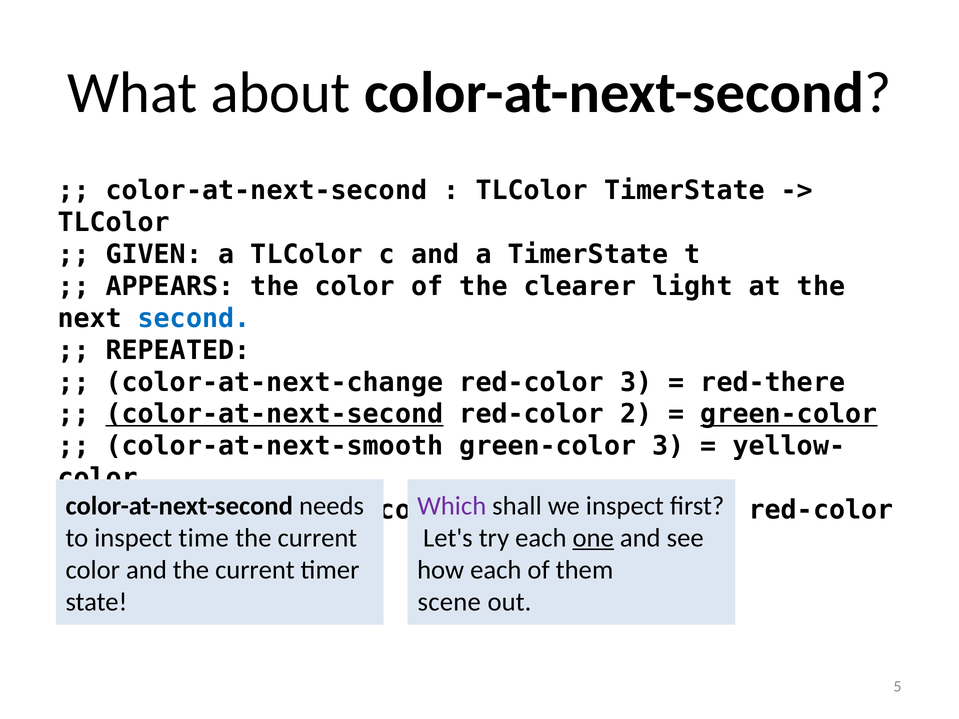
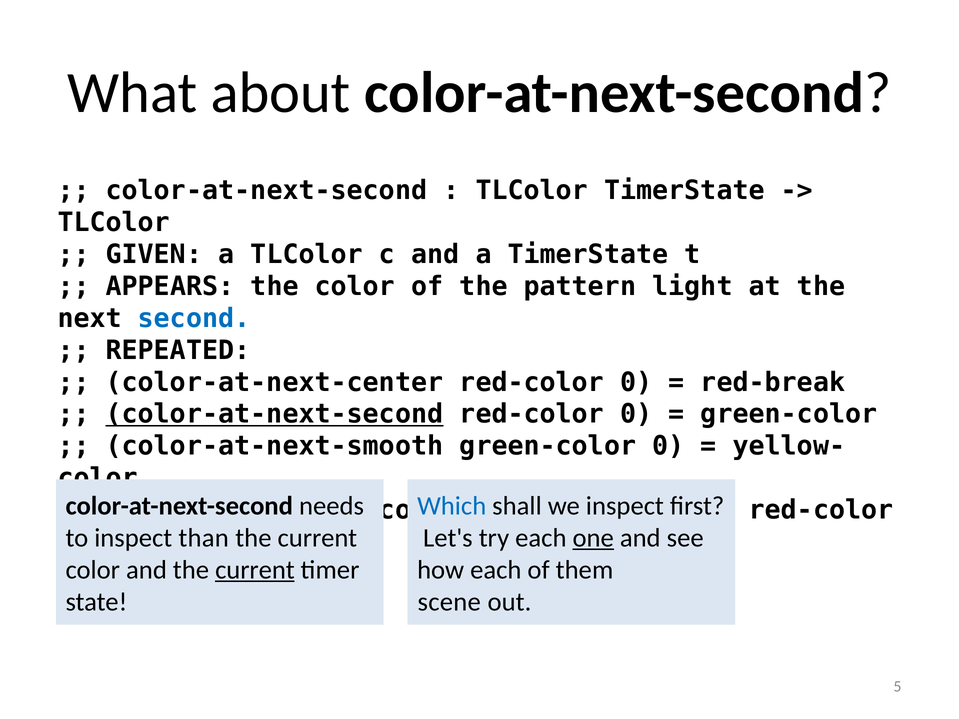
clearer: clearer -> pattern (580, 286)
color-at-next-change: color-at-next-change -> color-at-next-center (274, 382)
3: 3 -> 0 (636, 382)
red-there: red-there -> red-break (773, 382)
2: 2 -> 0 (636, 414)
green-color underline: present -> none (789, 414)
green-color 3: 3 -> 0 (668, 446)
Which colour: purple -> blue (452, 506)
time: time -> than (204, 538)
current underline: none -> present (255, 570)
